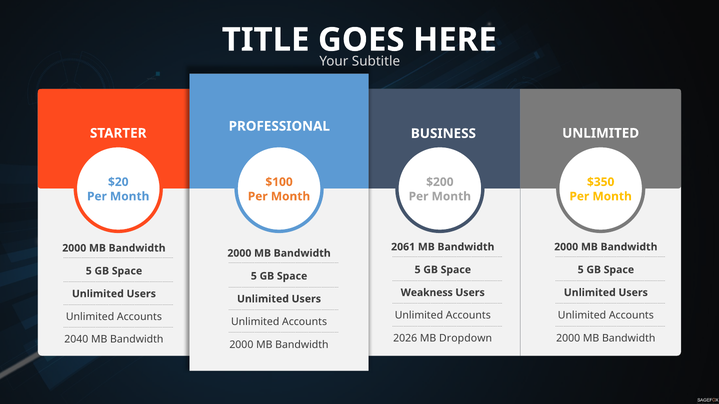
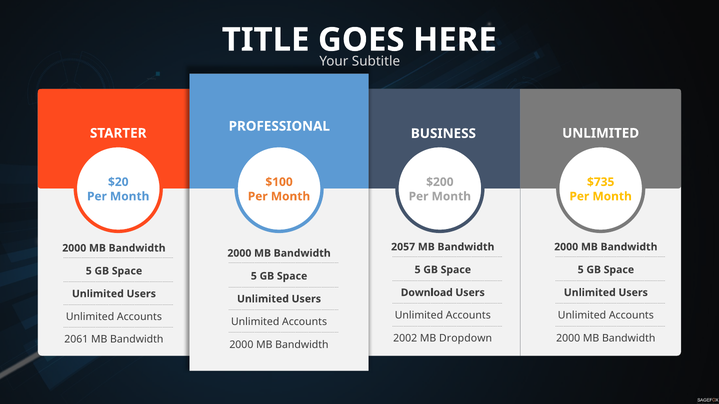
$350: $350 -> $735 (601, 182)
2061: 2061 -> 2057 (403, 247)
Weakness: Weakness -> Download (427, 293)
2026: 2026 -> 2002 (405, 339)
2040: 2040 -> 2061 (76, 340)
